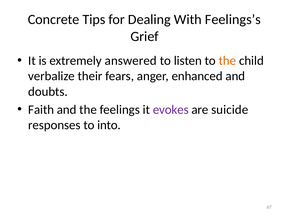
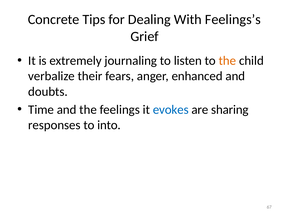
answered: answered -> journaling (131, 61)
Faith: Faith -> Time (41, 109)
evokes colour: purple -> blue (171, 109)
suicide: suicide -> sharing (230, 109)
